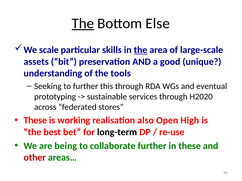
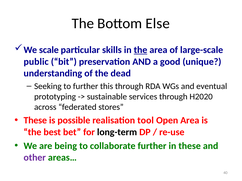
The underline: present -> none (83, 23)
assets: assets -> public (36, 62)
tools: tools -> dead (121, 73)
working: working -> possible (74, 121)
also: also -> tool (146, 121)
Open High: High -> Area (190, 121)
other colour: red -> purple (35, 158)
